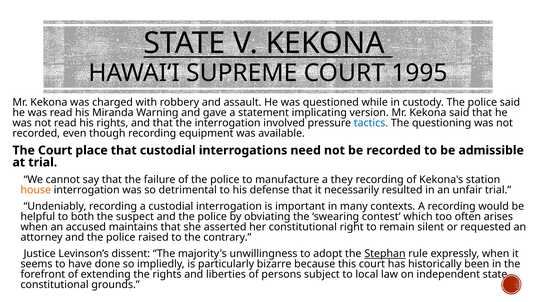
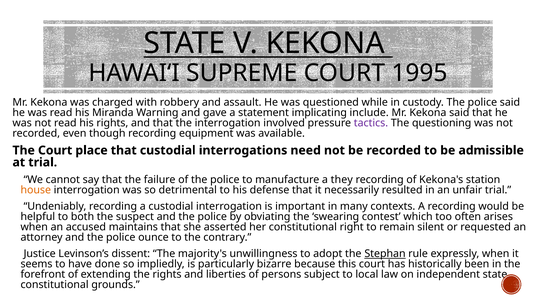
version: version -> include (369, 112)
tactics colour: blue -> purple (371, 123)
raised: raised -> ounce (153, 237)
